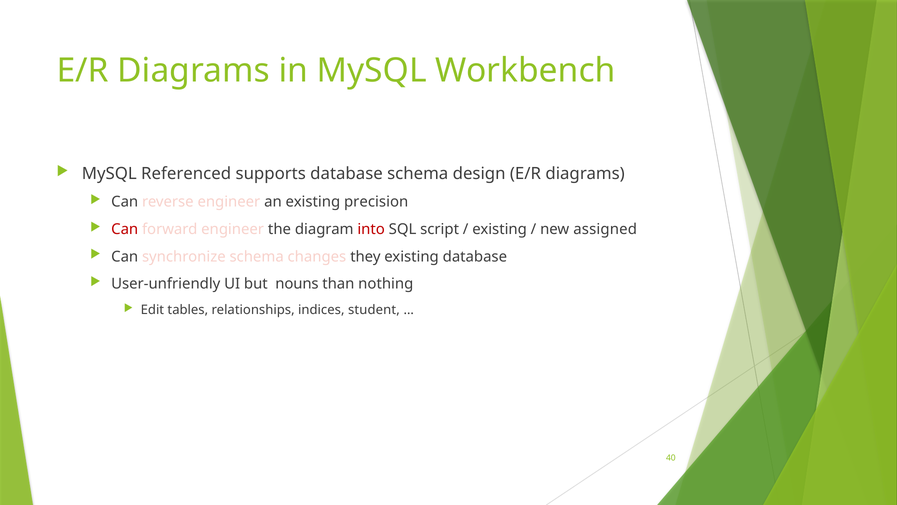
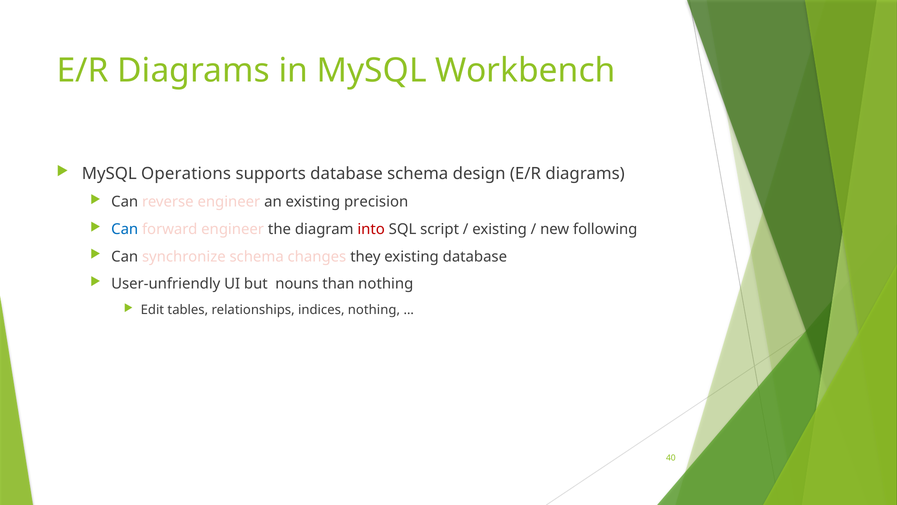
Referenced: Referenced -> Operations (186, 174)
Can colour: red -> blue (125, 229)
assigned: assigned -> following (605, 229)
indices student: student -> nothing (374, 310)
